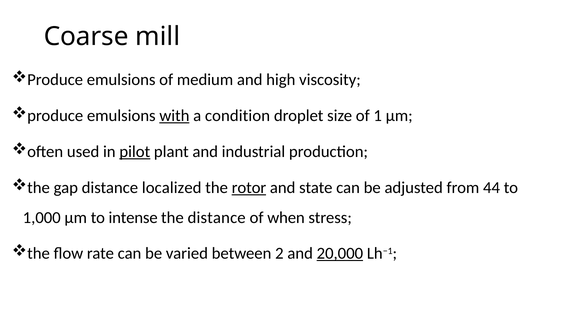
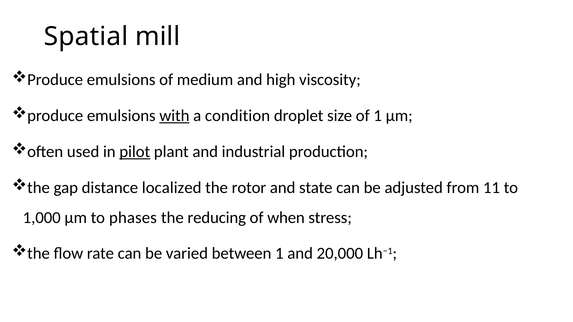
Coarse: Coarse -> Spatial (86, 37)
rotor underline: present -> none (249, 188)
44: 44 -> 11 (492, 188)
intense: intense -> phases (133, 218)
the distance: distance -> reducing (217, 218)
between 2: 2 -> 1 (279, 254)
20,000 underline: present -> none (340, 254)
